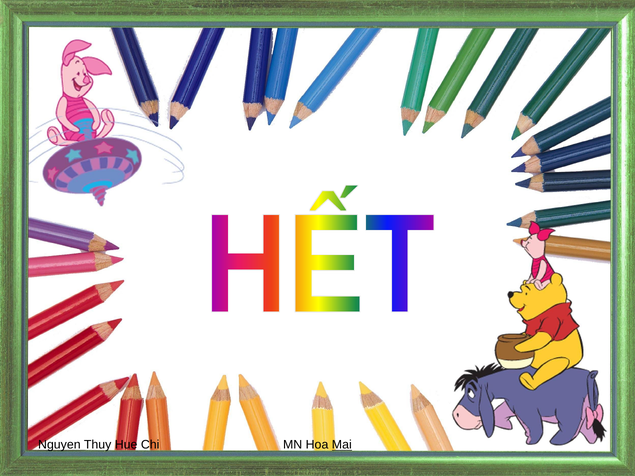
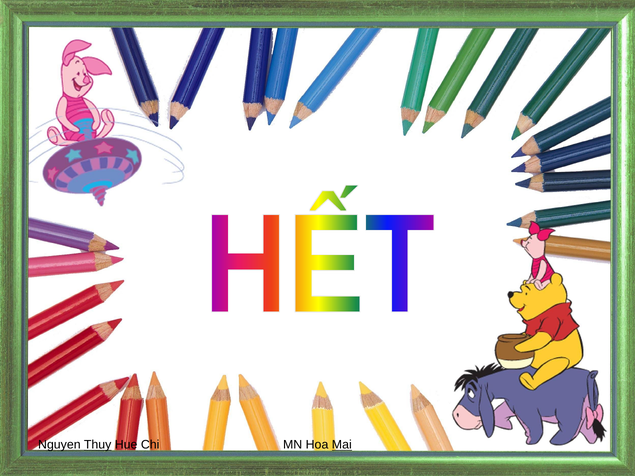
Thuy underline: none -> present (98, 445)
